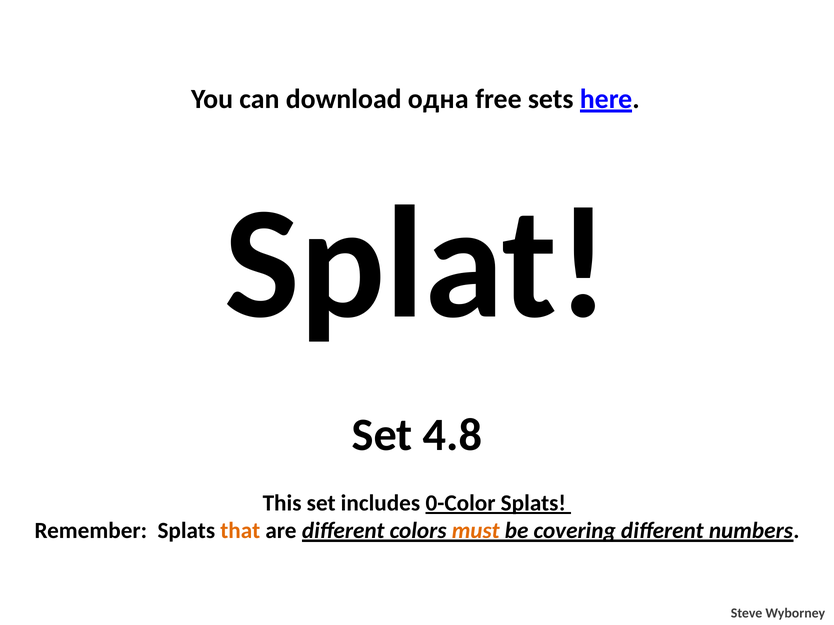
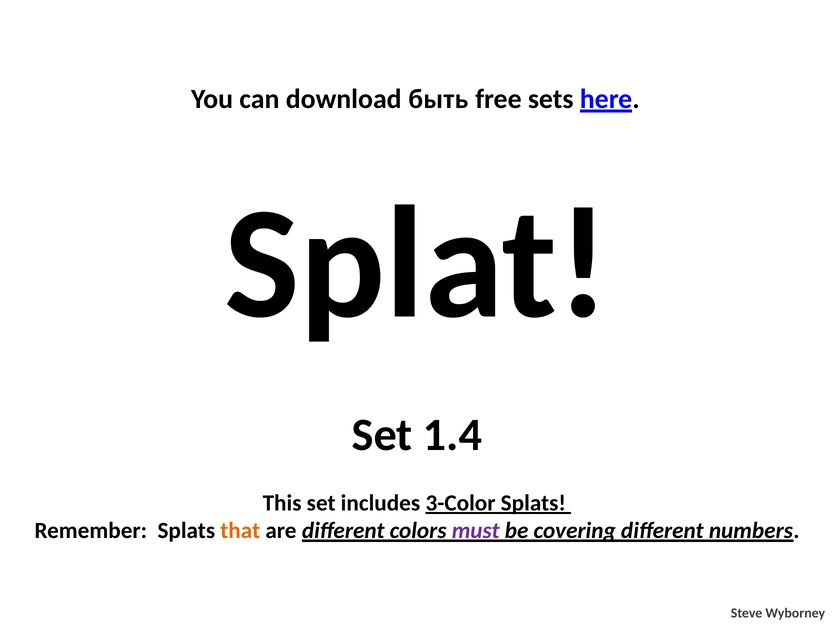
одна: одна -> быть (438, 99)
4.8: 4.8 -> 1.4 (453, 435)
0-Color: 0-Color -> 3-Color (461, 503)
must colour: orange -> purple (476, 531)
